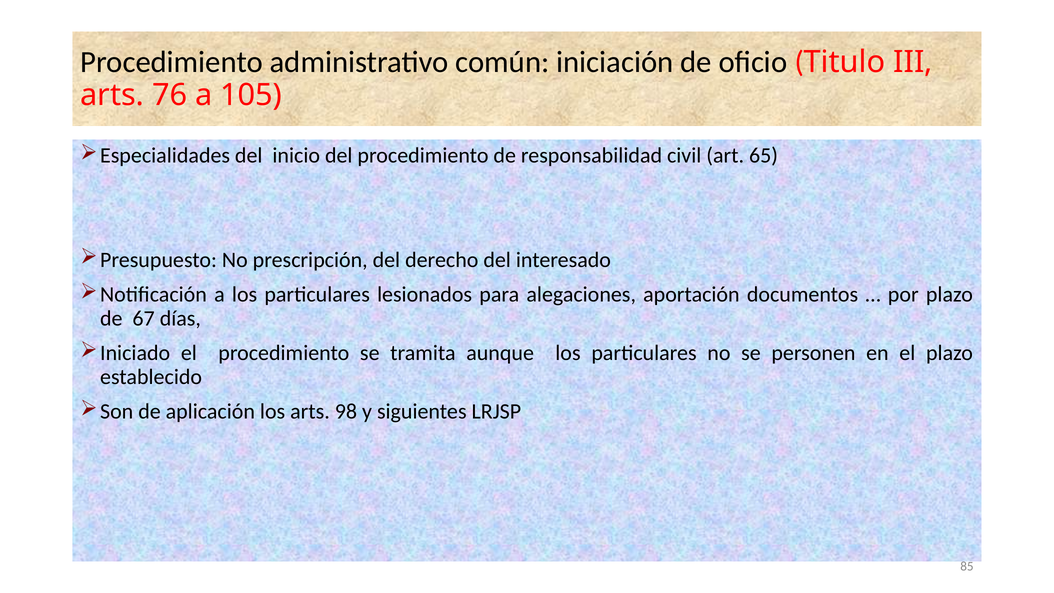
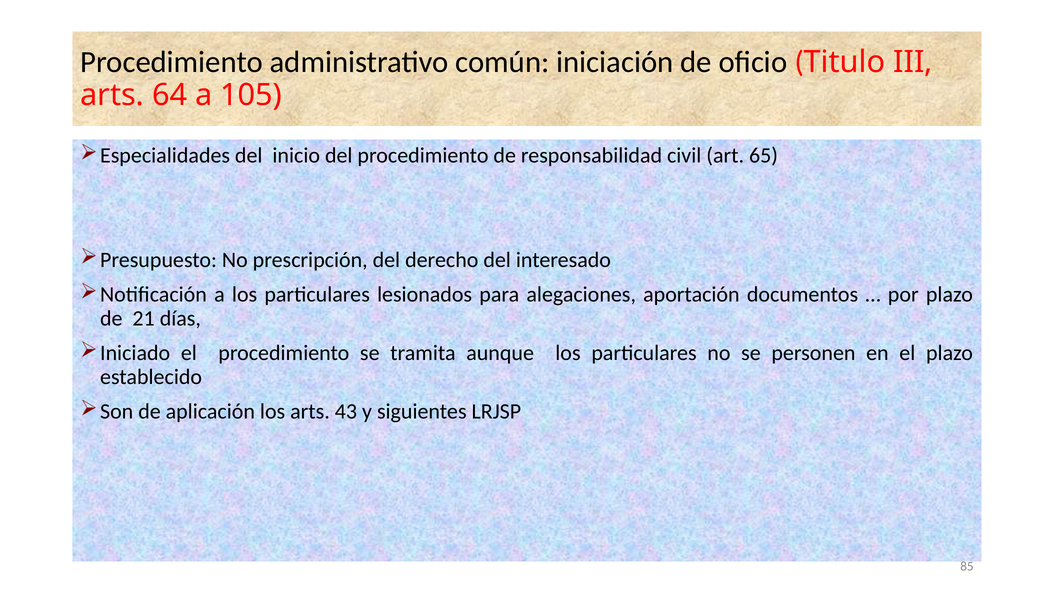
76: 76 -> 64 (170, 95)
67: 67 -> 21 (144, 318)
98: 98 -> 43 (346, 412)
